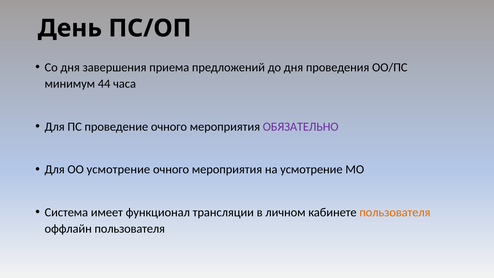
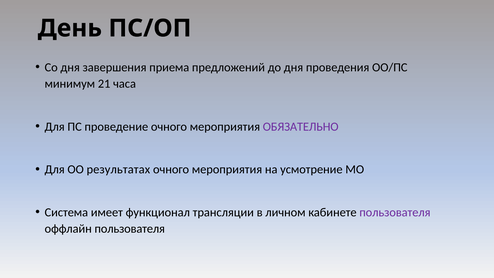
44: 44 -> 21 (104, 84)
ОО усмотрение: усмотрение -> результатах (118, 169)
пользователя colour: orange -> purple (395, 212)
